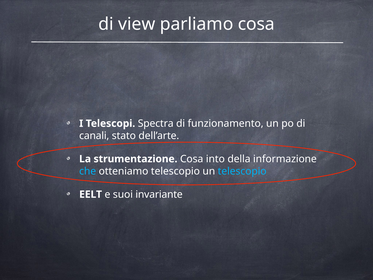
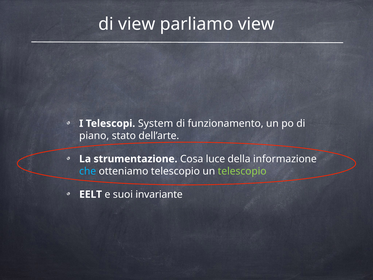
parliamo cosa: cosa -> view (256, 24)
Spectra: Spectra -> System (156, 123)
canali: canali -> piano (94, 136)
into: into -> luce (215, 159)
telescopio colour: light blue -> light green (242, 171)
